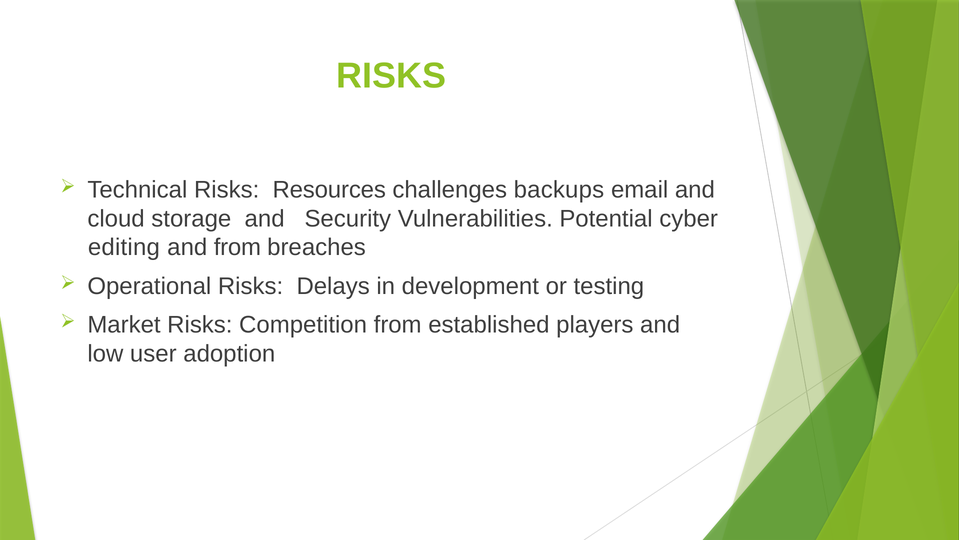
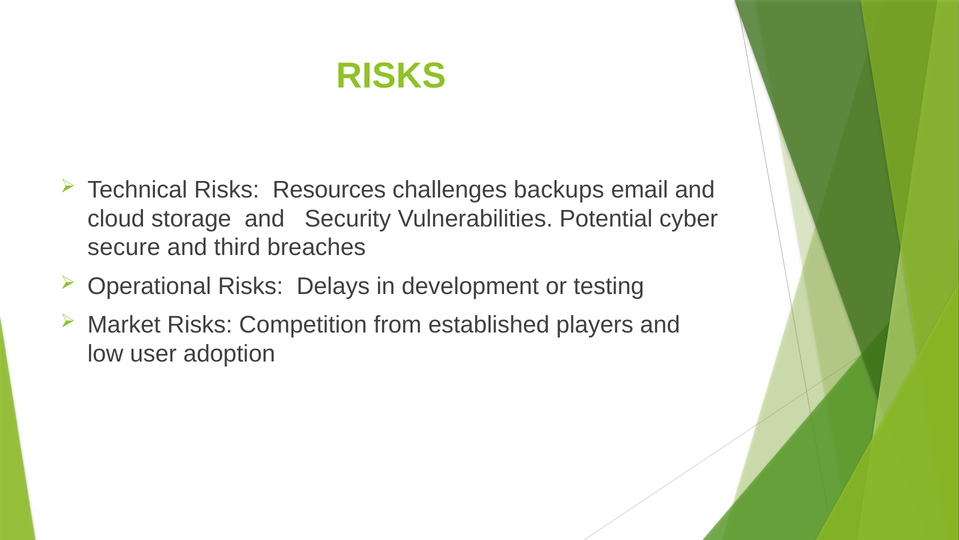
editing: editing -> secure (124, 247)
and from: from -> third (237, 247)
